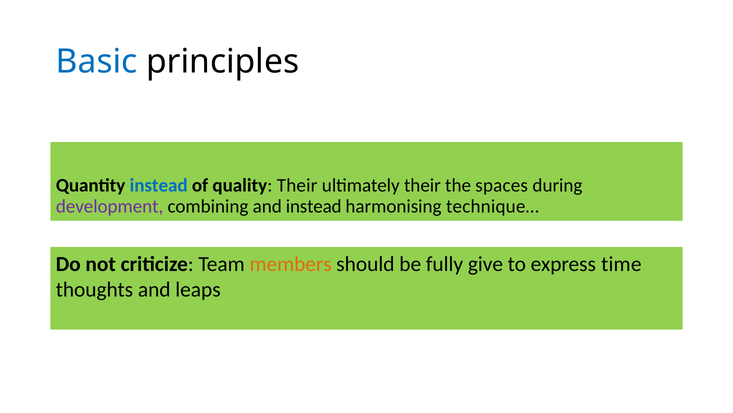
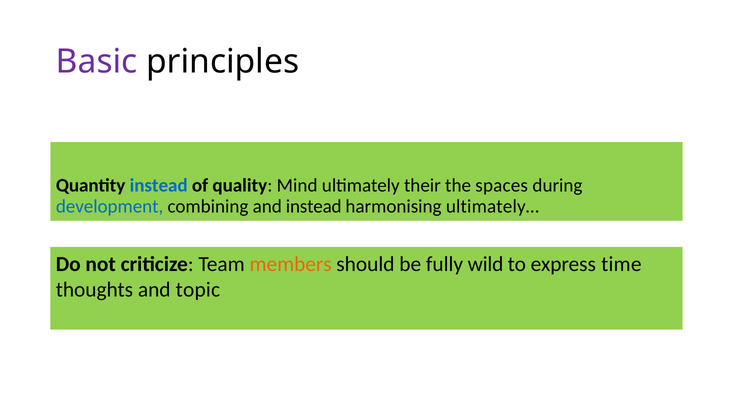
Basic colour: blue -> purple (97, 62)
quality Their: Their -> Mind (297, 185)
development colour: purple -> blue (110, 206)
technique…: technique… -> ultimately… (492, 206)
give: give -> wild (486, 264)
leaps: leaps -> topic (198, 289)
